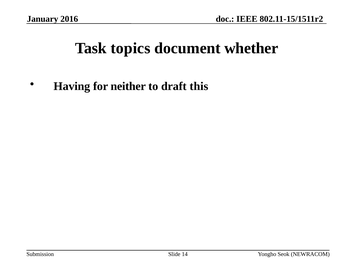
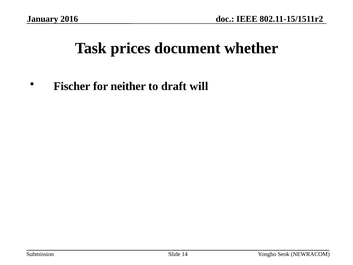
topics: topics -> prices (131, 48)
Having: Having -> Fischer (72, 86)
this: this -> will (199, 86)
